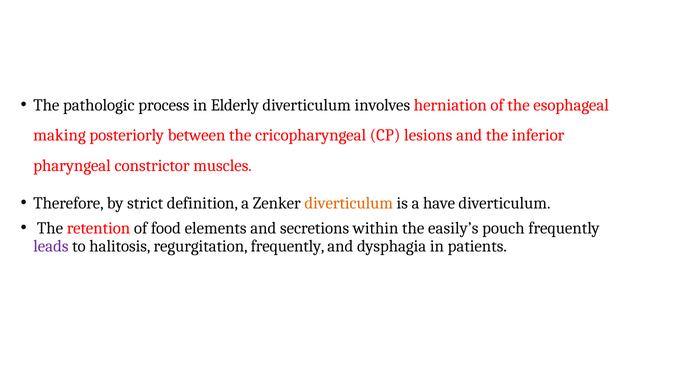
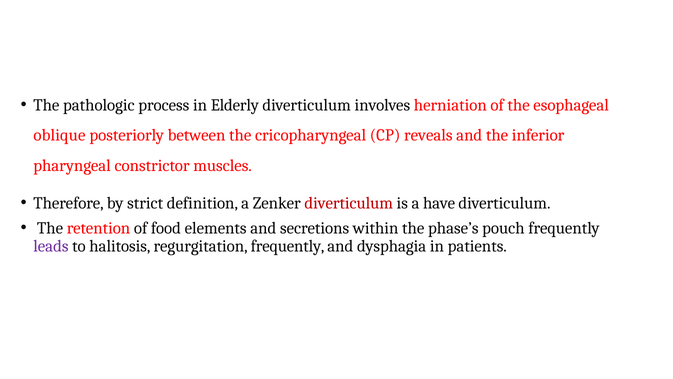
making: making -> oblique (59, 135)
lesions: lesions -> reveals (428, 135)
diverticulum colour: orange -> red (349, 203)
easily’s: easily’s -> phase’s (453, 228)
